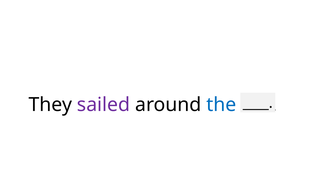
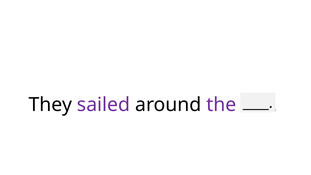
the colour: blue -> purple (221, 105)
